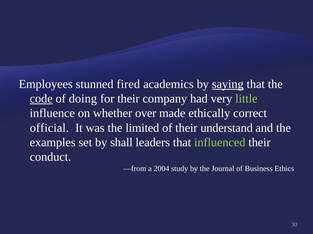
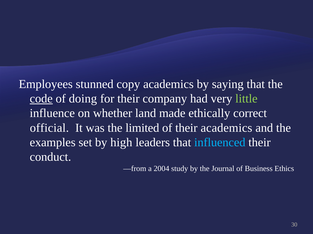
fired: fired -> copy (128, 84)
saying underline: present -> none (228, 84)
over: over -> land (146, 114)
their understand: understand -> academics (226, 128)
shall: shall -> high (121, 143)
influenced colour: light green -> light blue (220, 143)
